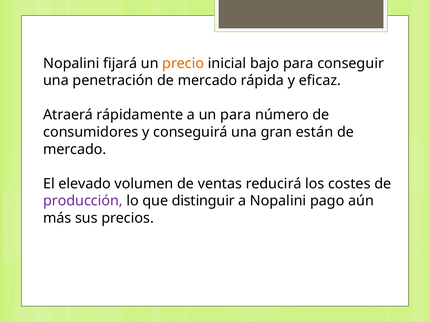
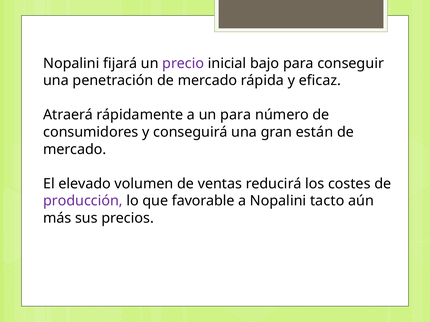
precio colour: orange -> purple (183, 64)
distinguir: distinguir -> favorable (203, 201)
pago: pago -> tacto (327, 201)
